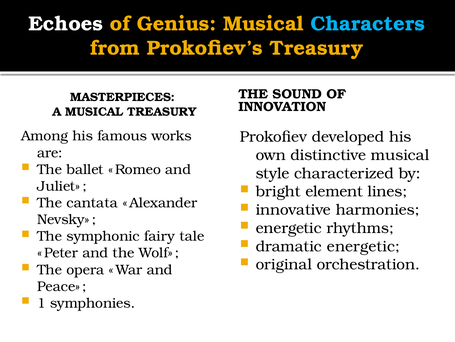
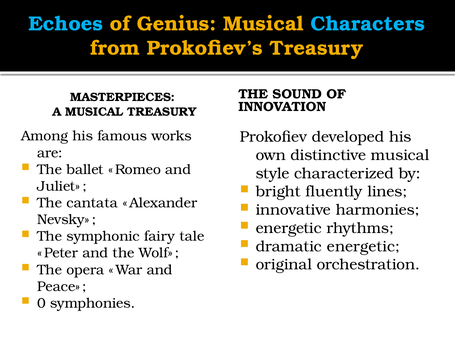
Echoes colour: white -> light blue (66, 24)
element: element -> fluently (334, 191)
1: 1 -> 0 (41, 303)
